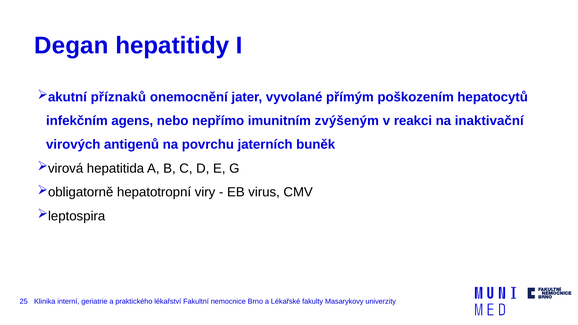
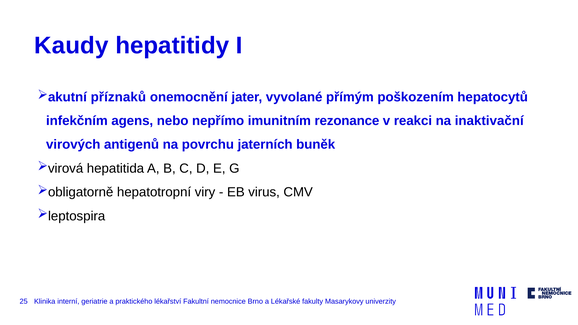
Degan: Degan -> Kaudy (71, 45)
zvýšeným: zvýšeným -> rezonance (347, 121)
